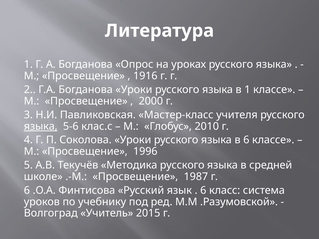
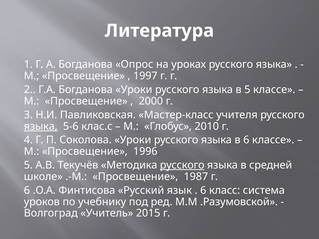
1916: 1916 -> 1997 (145, 76)
в 1: 1 -> 5 (247, 90)
русского underline: none -> present (182, 165)
